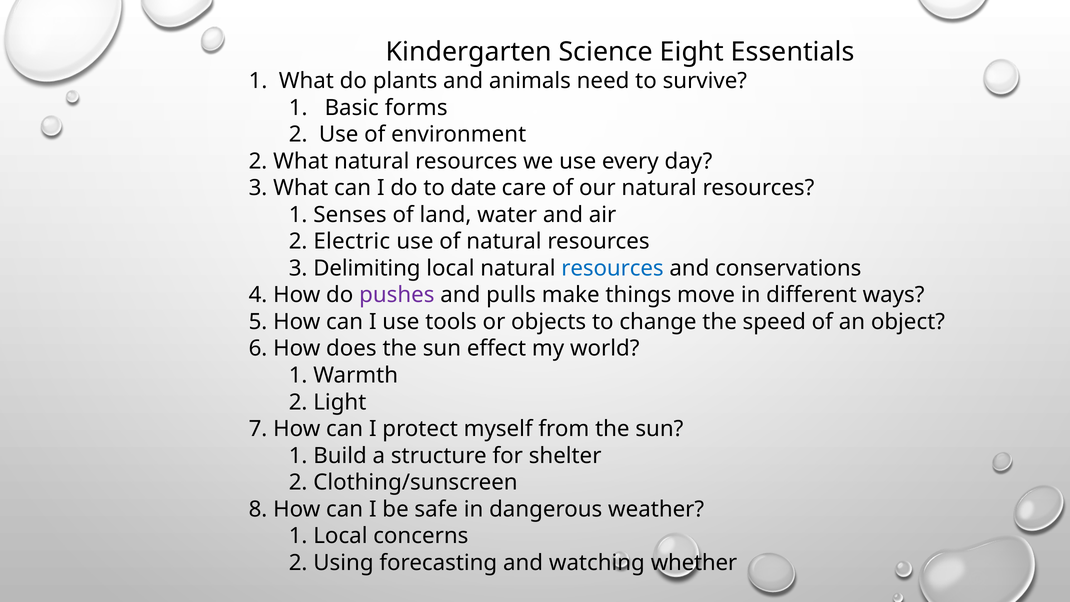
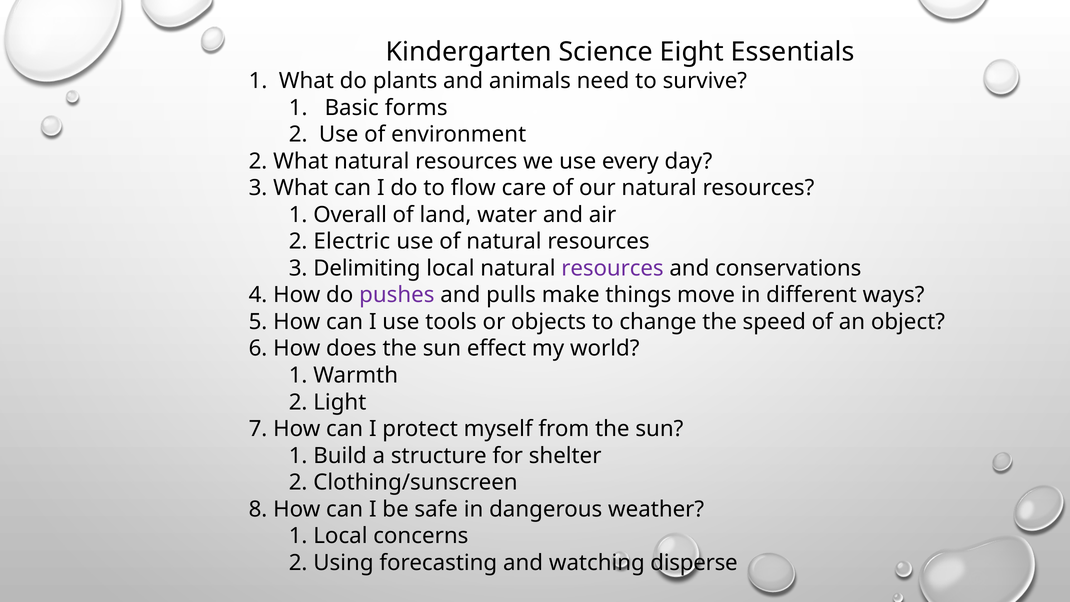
date: date -> flow (473, 188)
Senses: Senses -> Overall (350, 215)
resources colour: blue -> purple (612, 268)
whether: whether -> disperse (694, 563)
